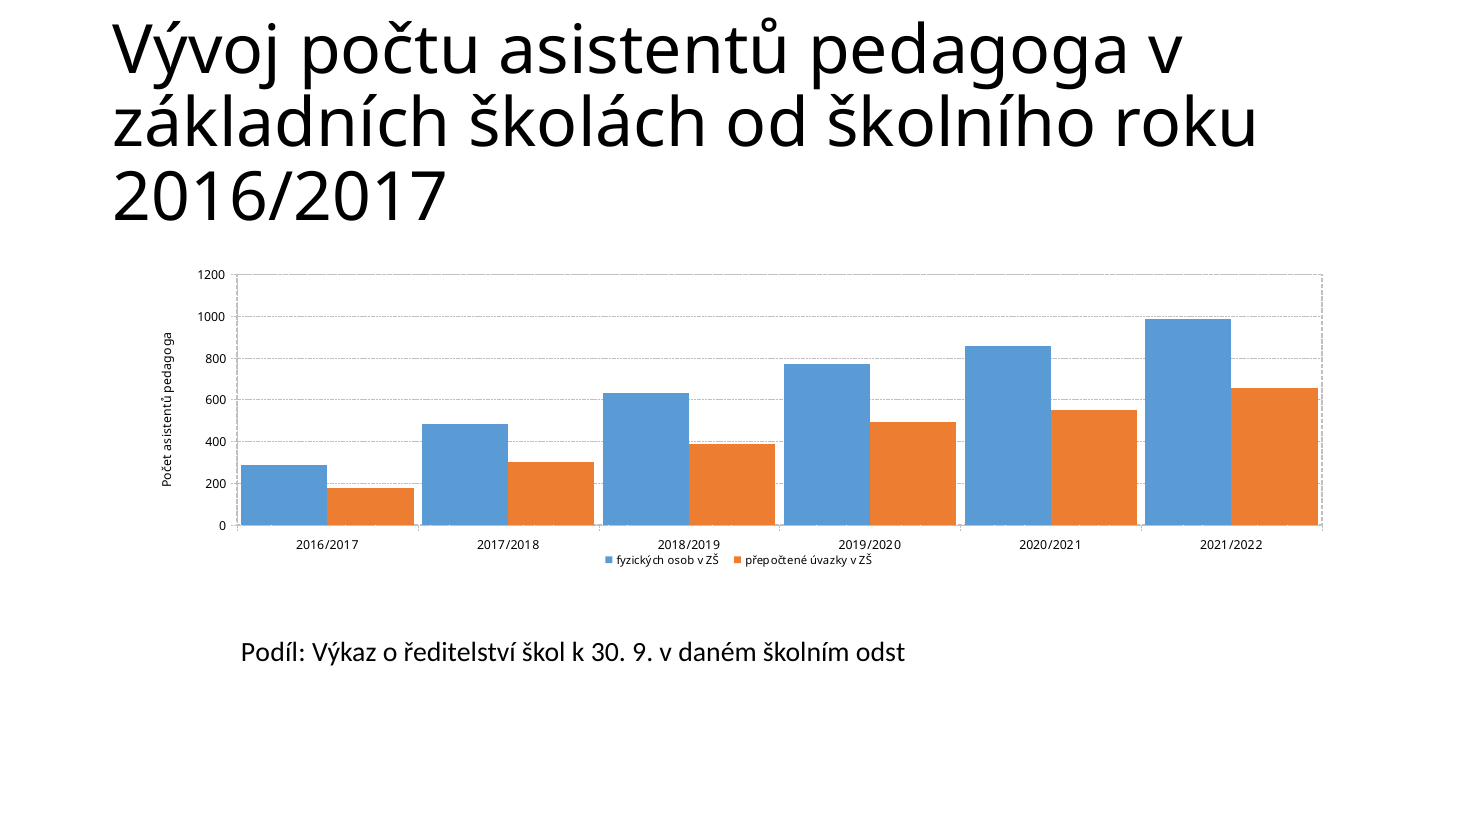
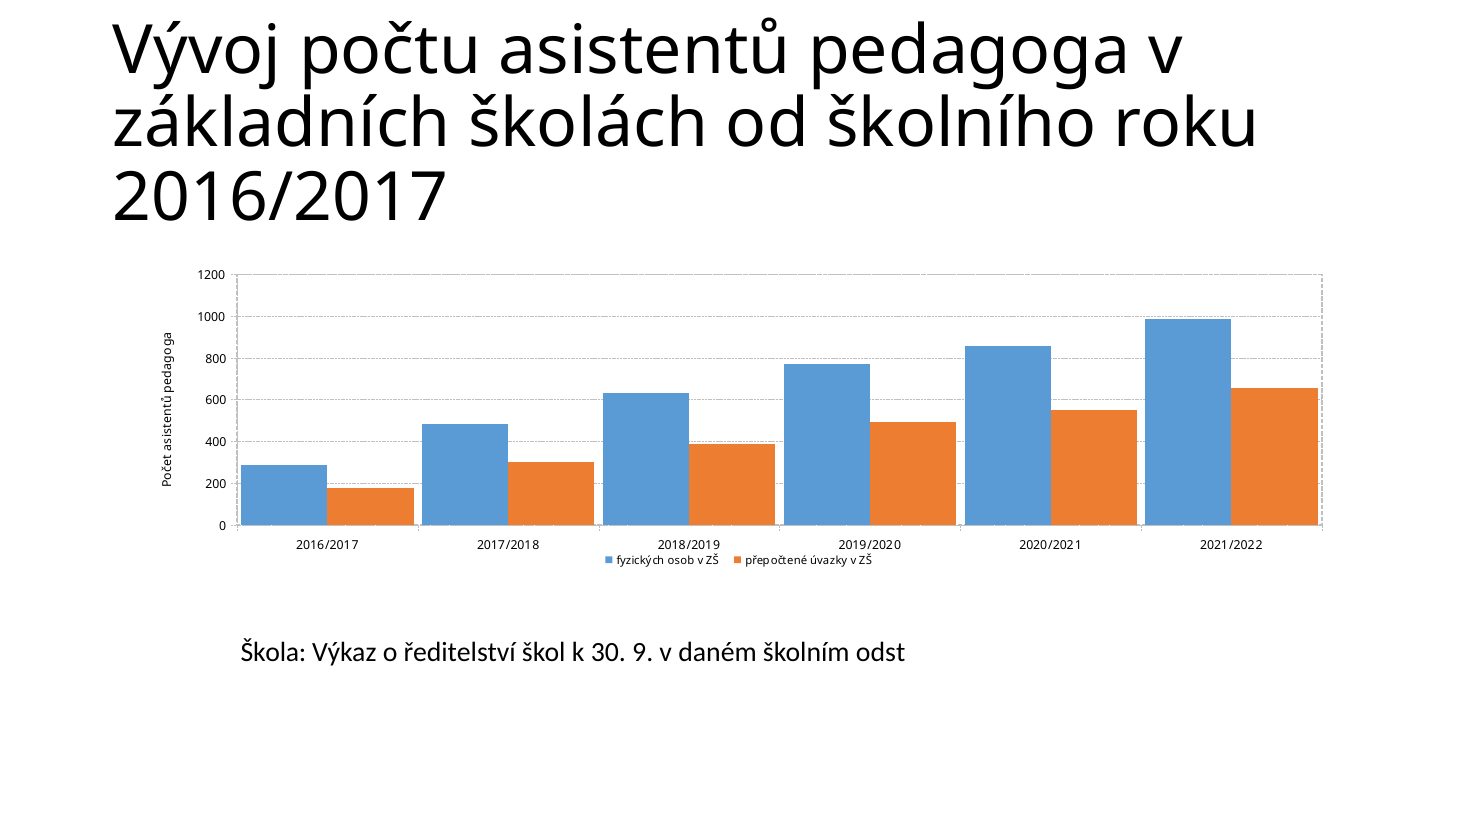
Podíl: Podíl -> Škola (274, 652)
